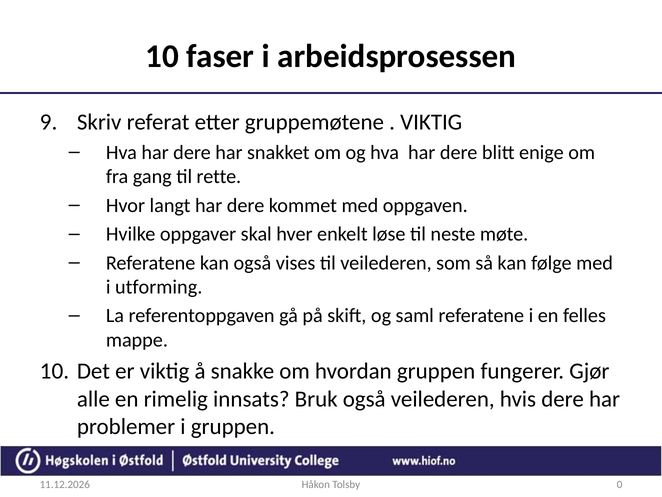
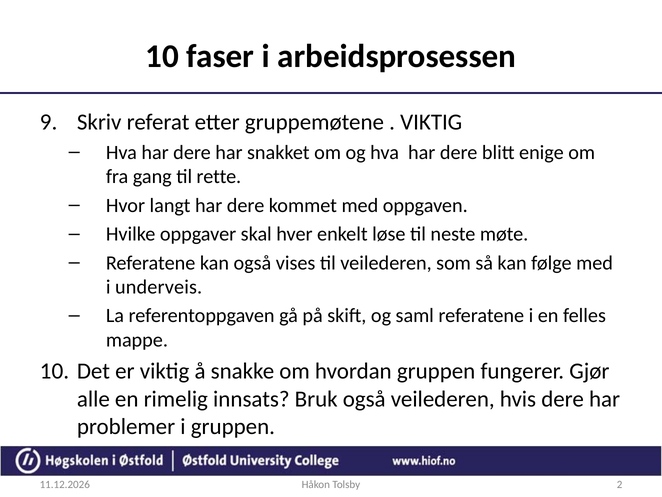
utforming: utforming -> underveis (159, 287)
0: 0 -> 2 (620, 484)
